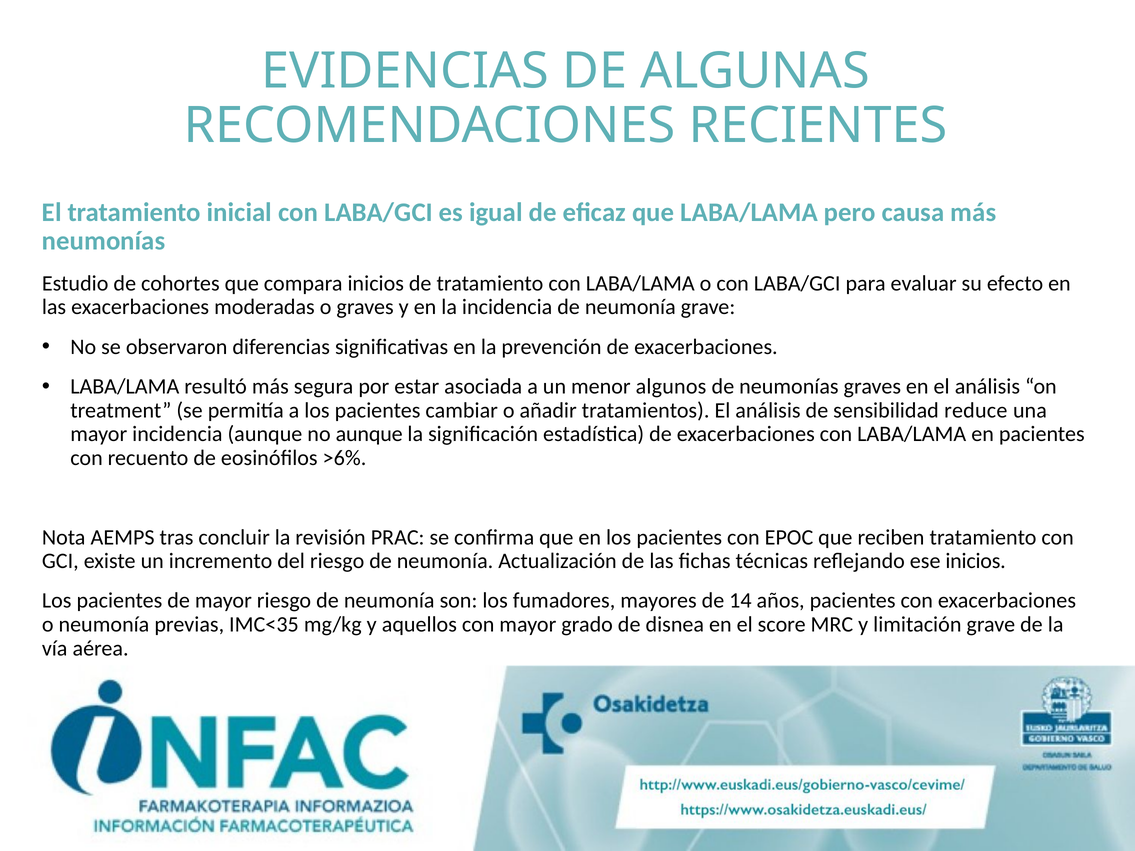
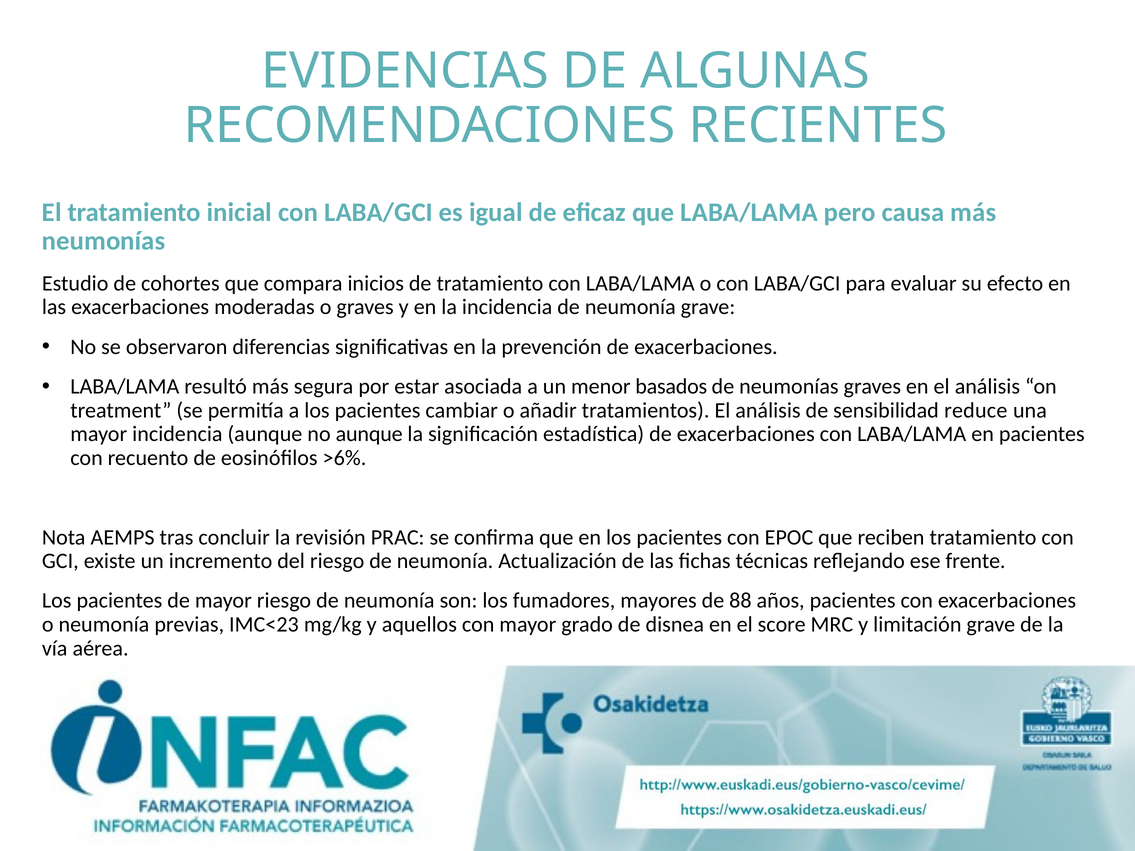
algunos: algunos -> basados (671, 387)
ese inicios: inicios -> frente (976, 561)
14: 14 -> 88 (740, 601)
IMC<35: IMC<35 -> IMC<23 (264, 625)
